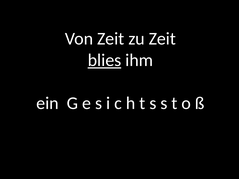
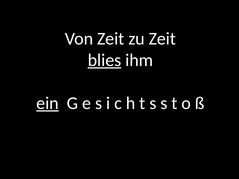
ein underline: none -> present (47, 103)
